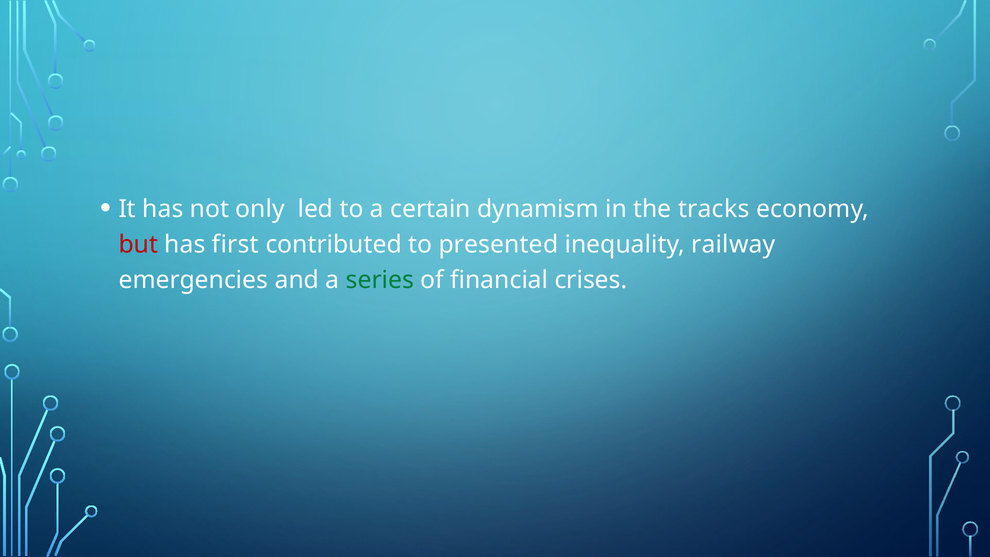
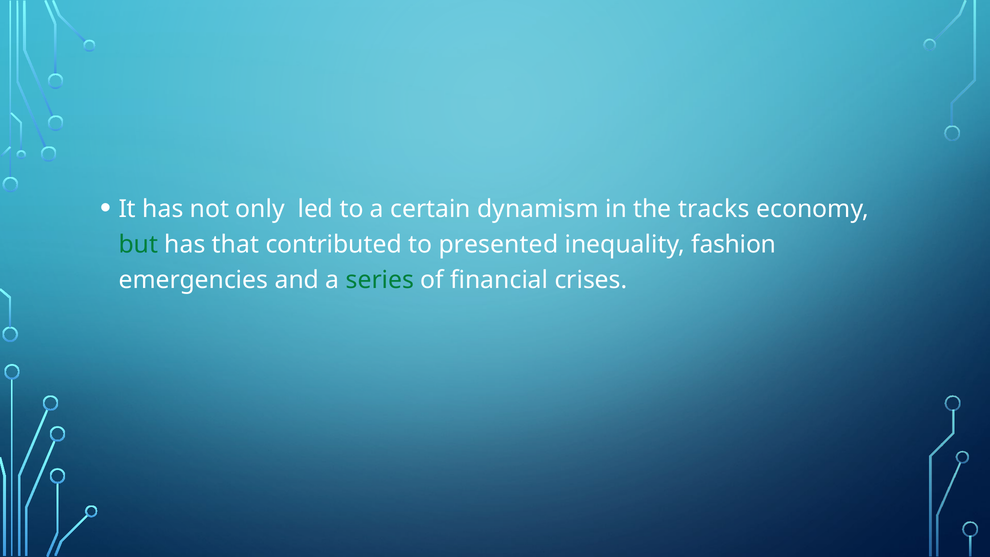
but colour: red -> green (138, 245)
first: first -> that (236, 245)
railway: railway -> fashion (734, 245)
